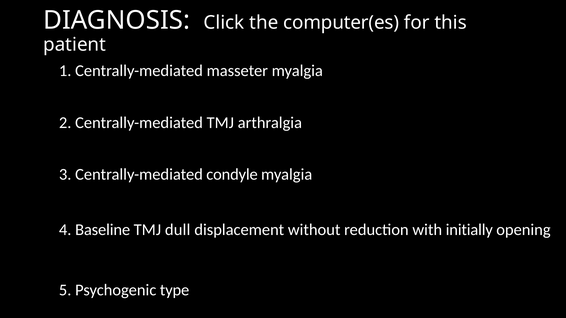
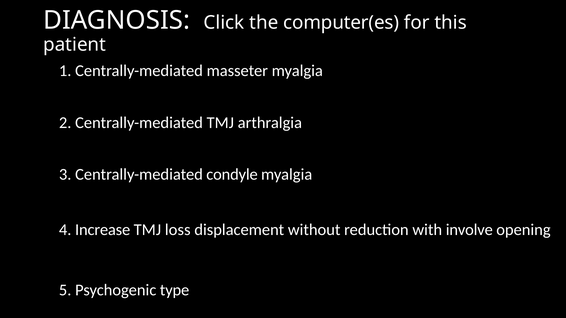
Baseline: Baseline -> Increase (103, 230)
dull: dull -> loss (178, 230)
initially: initially -> involve (469, 230)
